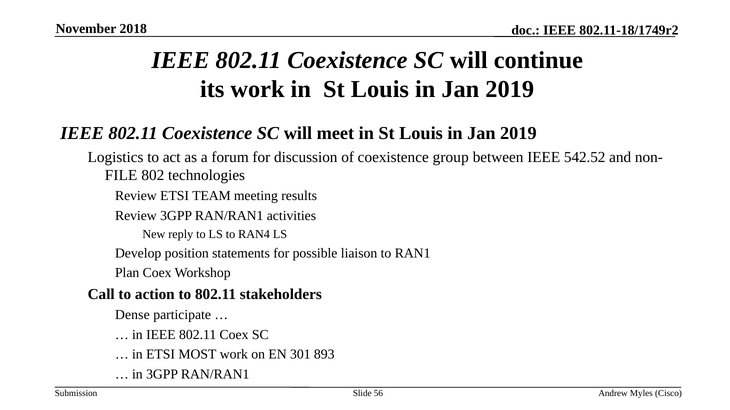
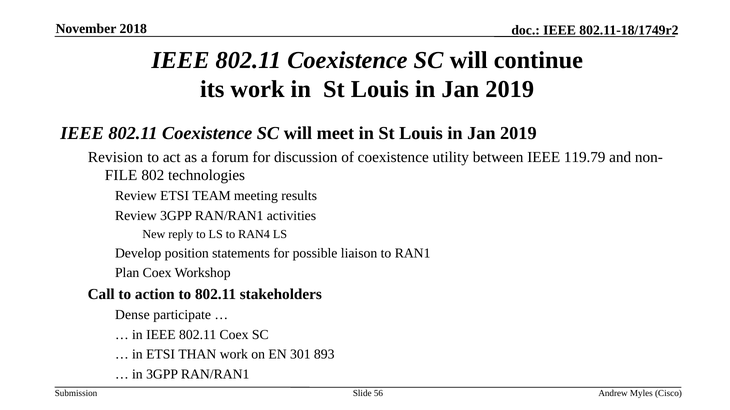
Logistics: Logistics -> Revision (115, 157)
group: group -> utility (451, 157)
542.52: 542.52 -> 119.79 (585, 157)
MOST: MOST -> THAN (197, 355)
